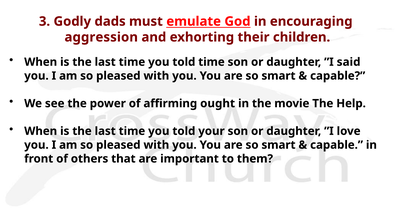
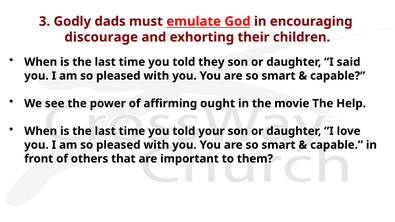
aggression: aggression -> discourage (101, 37)
told time: time -> they (211, 62)
